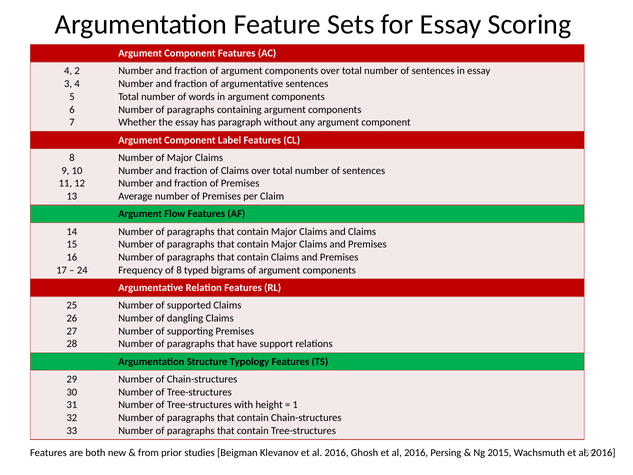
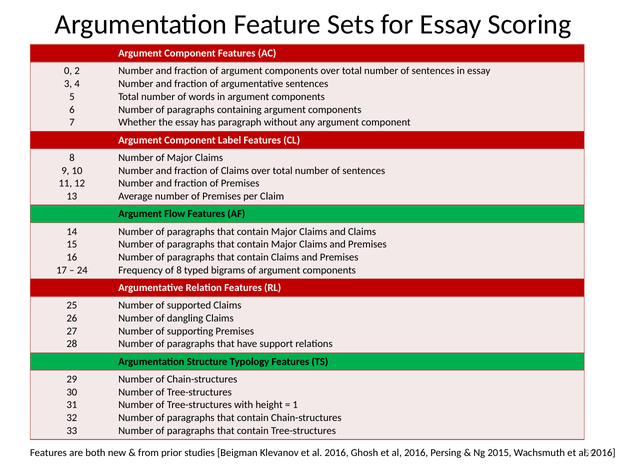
4: 4 -> 0 (68, 71)
